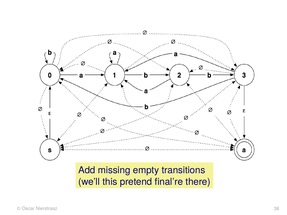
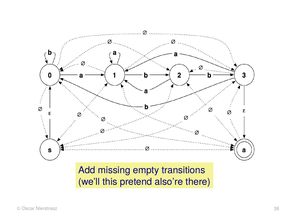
final’re: final’re -> also’re (169, 182)
